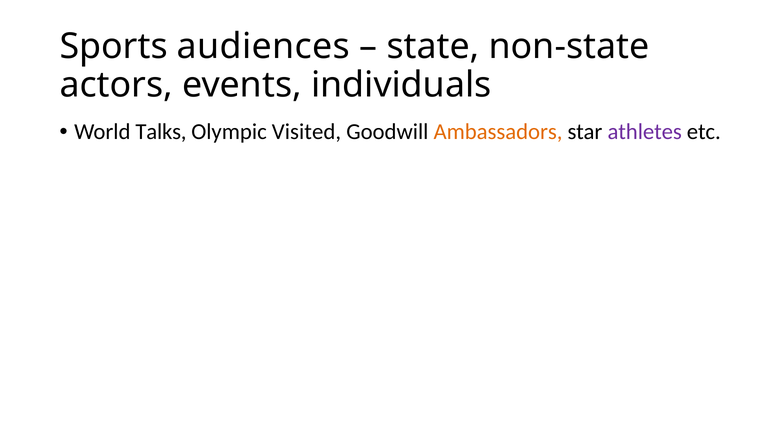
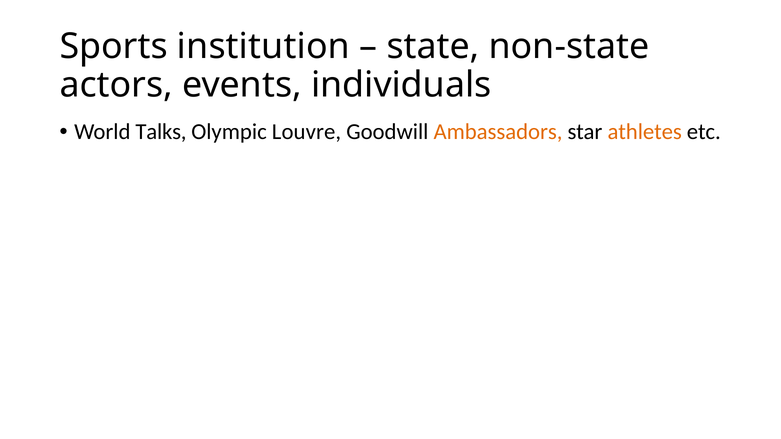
audiences: audiences -> institution (263, 46)
Visited: Visited -> Louvre (306, 132)
athletes colour: purple -> orange (645, 132)
